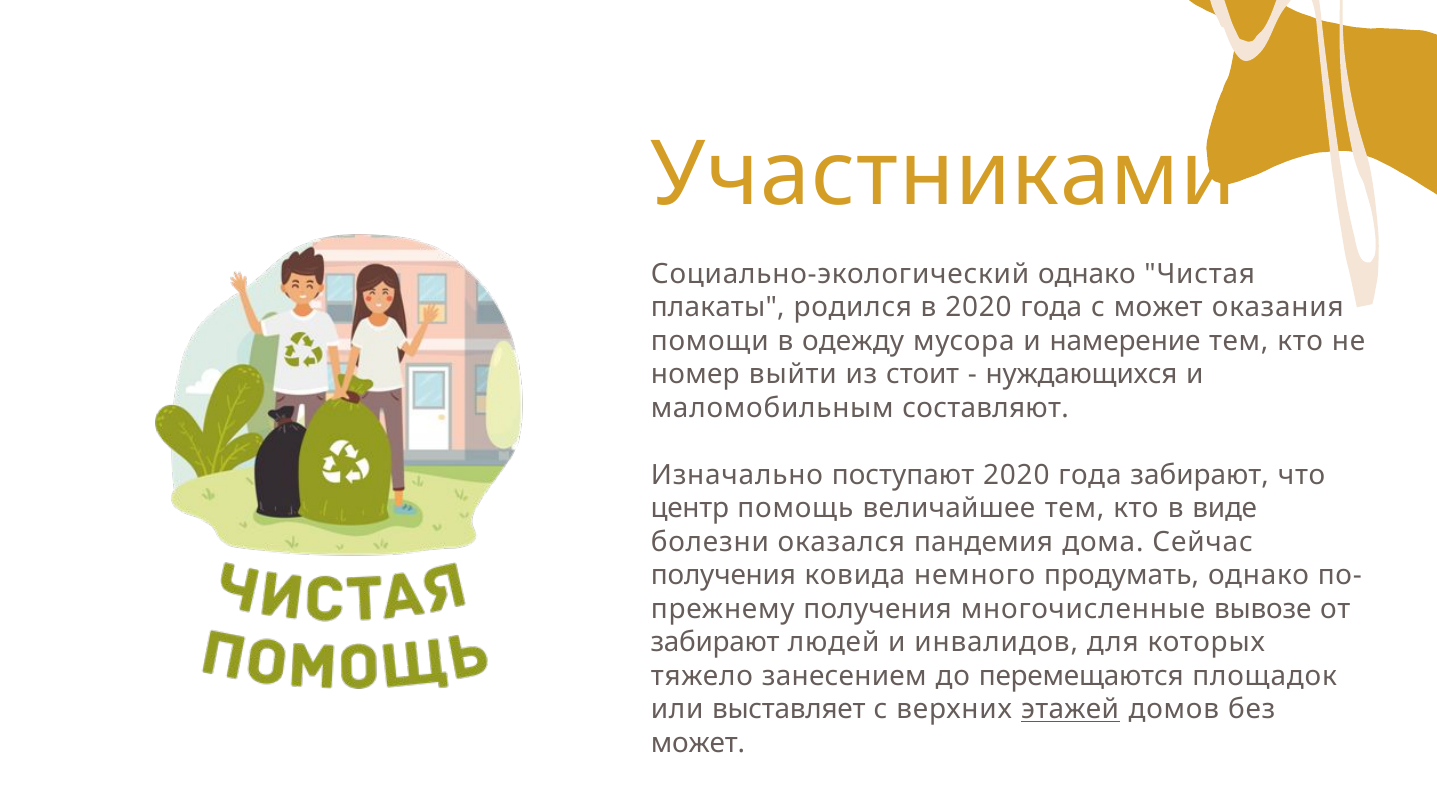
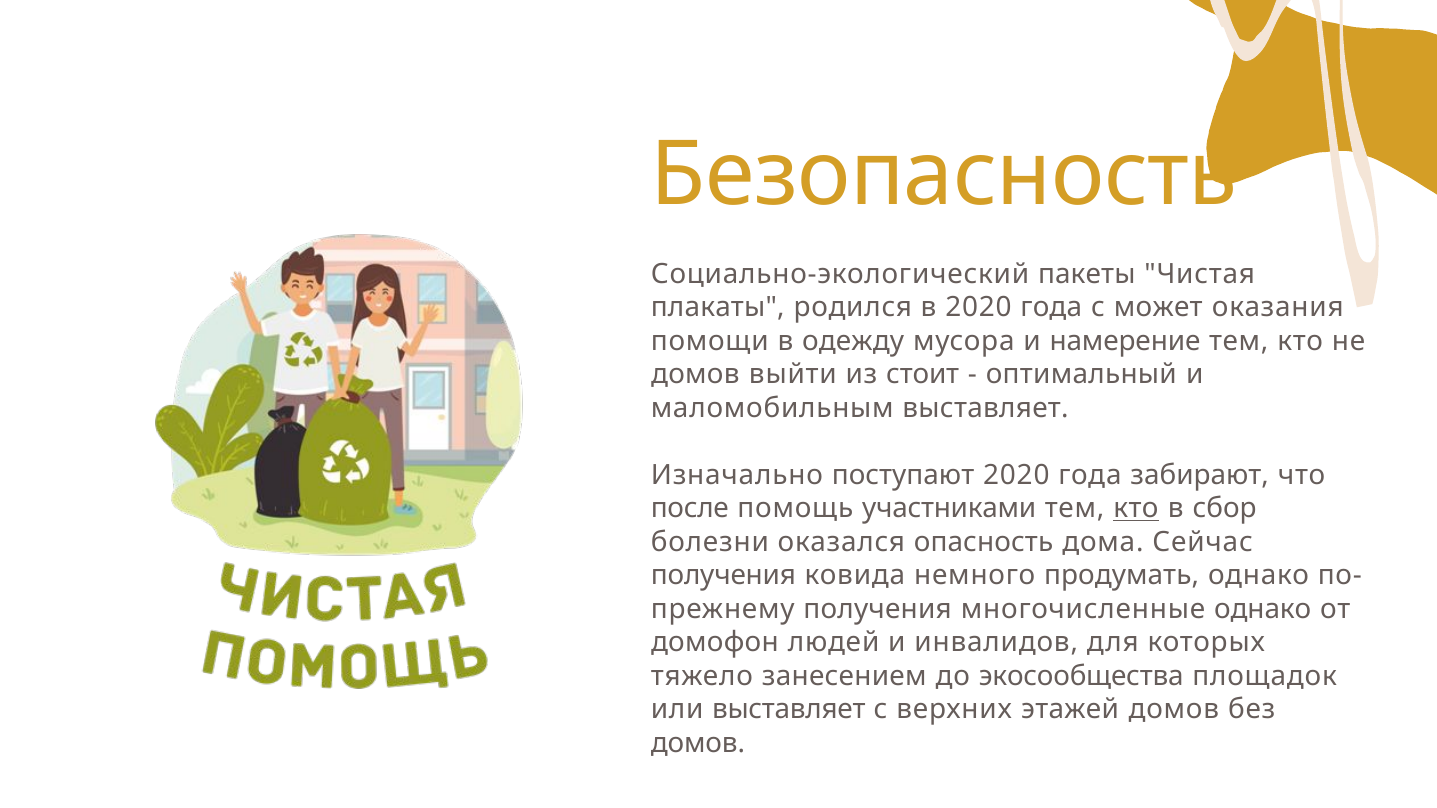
Участниками: Участниками -> Безопасность (944, 175)
Социально-экологический однако: однако -> пакеты (1087, 274)
номер: номер -> домов (695, 375)
нуждающихся: нуждающихся -> оптимальный (1081, 375)
маломобильным составляют: составляют -> выставляет (986, 408)
центр: центр -> после (690, 509)
величайшее: величайшее -> участниками (949, 509)
кто underline: none -> present (1136, 509)
виде: виде -> сбор (1225, 509)
пандемия: пандемия -> опасность (984, 542)
многочисленные вывозе: вывозе -> однако (1263, 609)
забирают: забирают -> домофон (715, 643)
перемещаются: перемещаются -> экосообщества (1081, 676)
этажей underline: present -> none (1070, 710)
может: может -> домов (698, 743)
